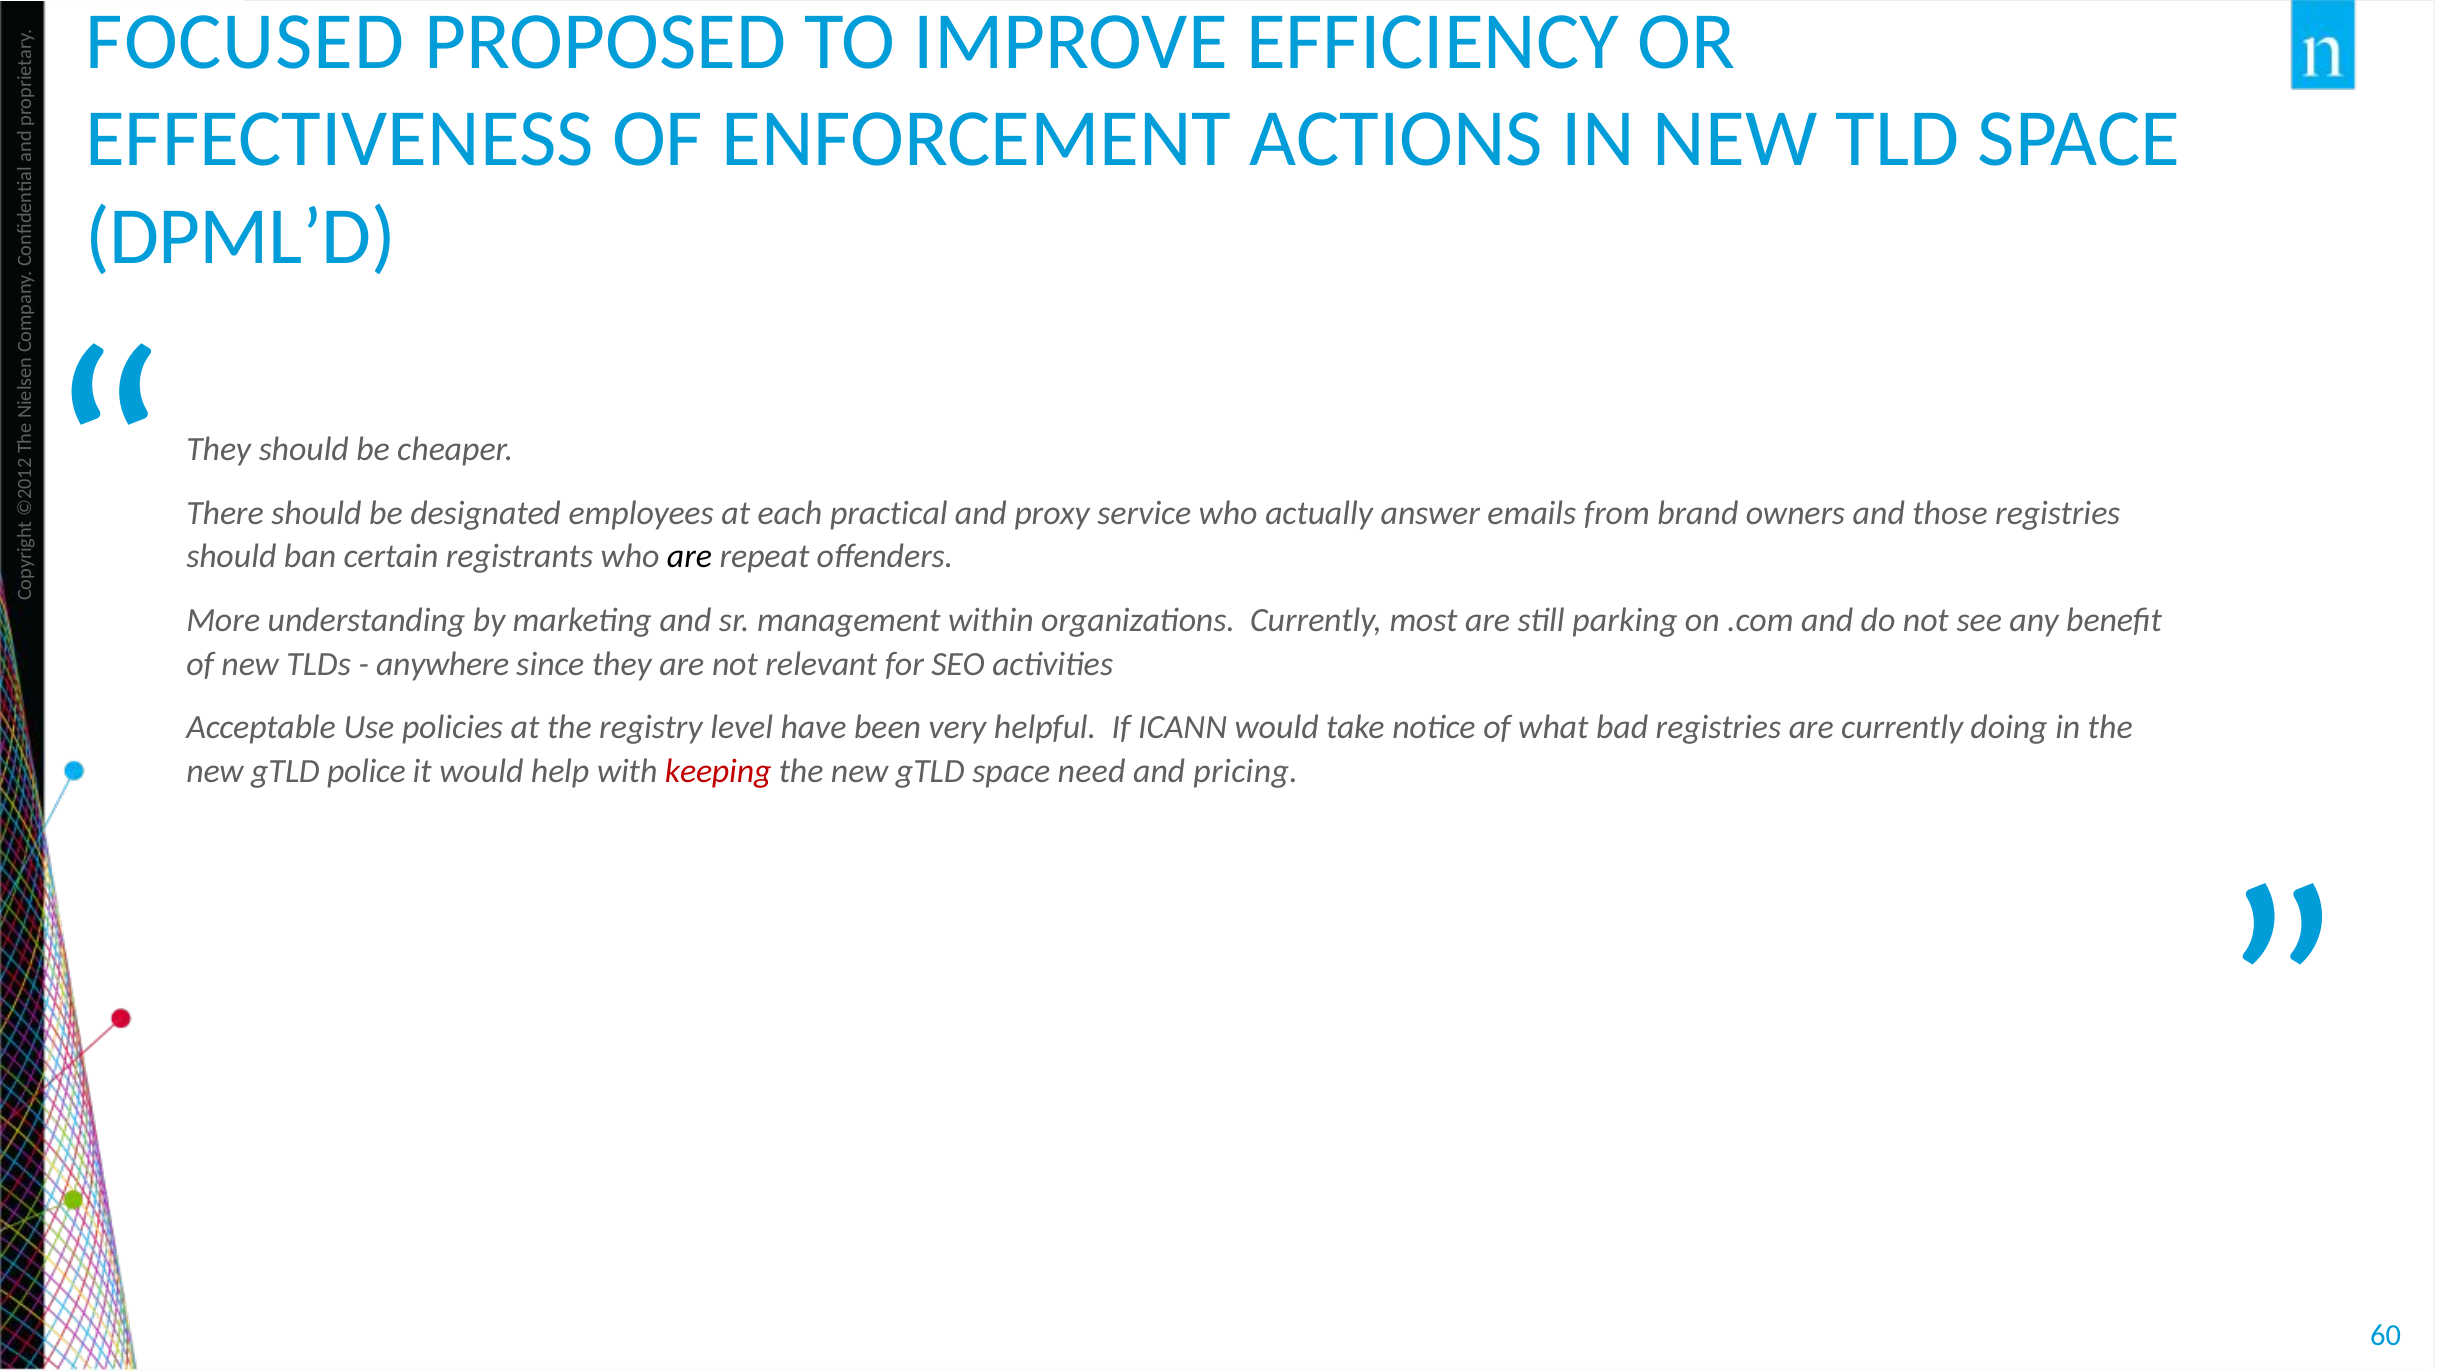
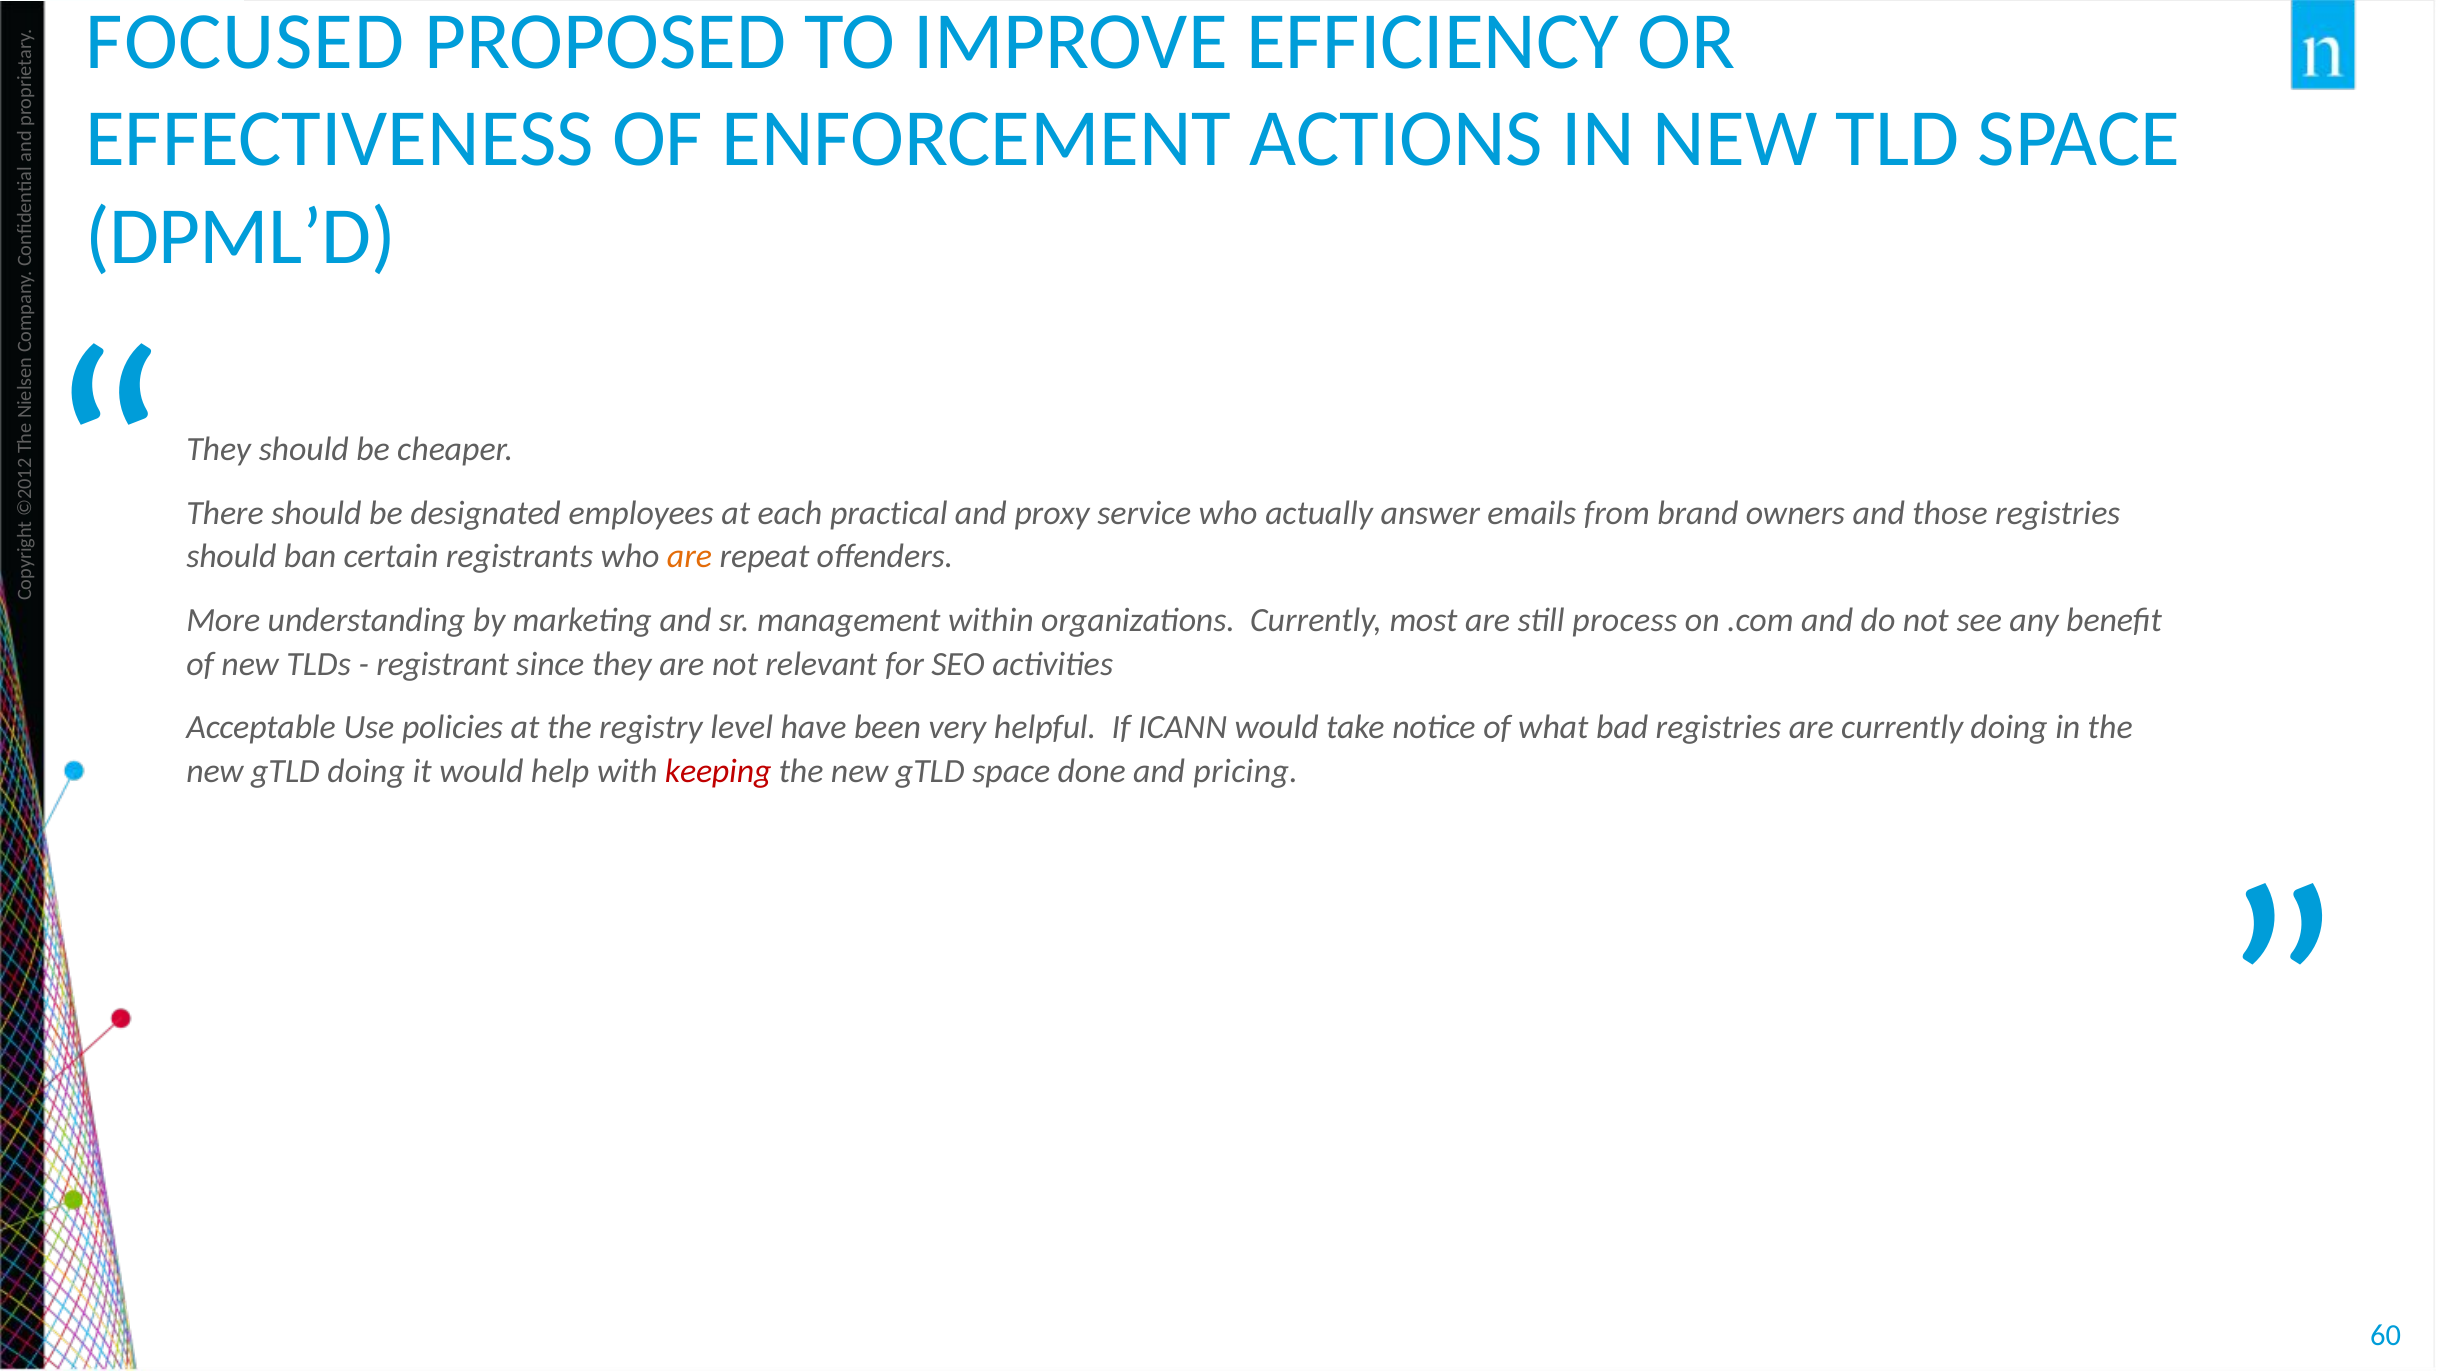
are colour: black -> orange (690, 557)
parking: parking -> process (1625, 621)
anywhere: anywhere -> registrant (443, 664)
gTLD police: police -> doing (366, 771)
need: need -> done (1092, 771)
